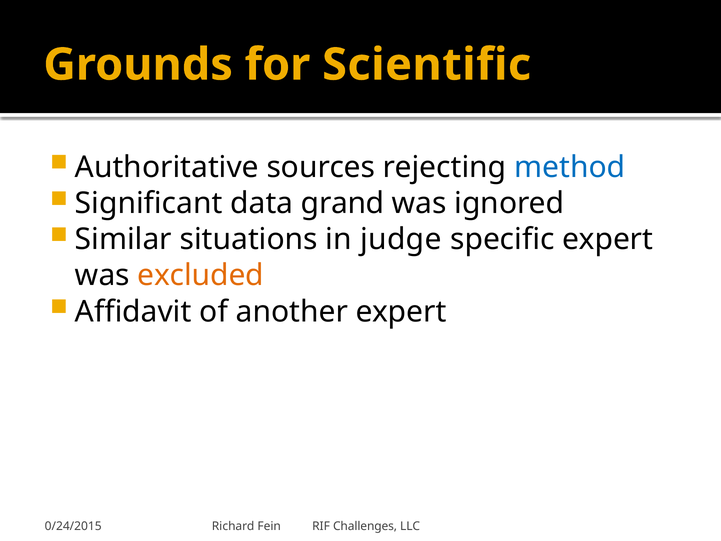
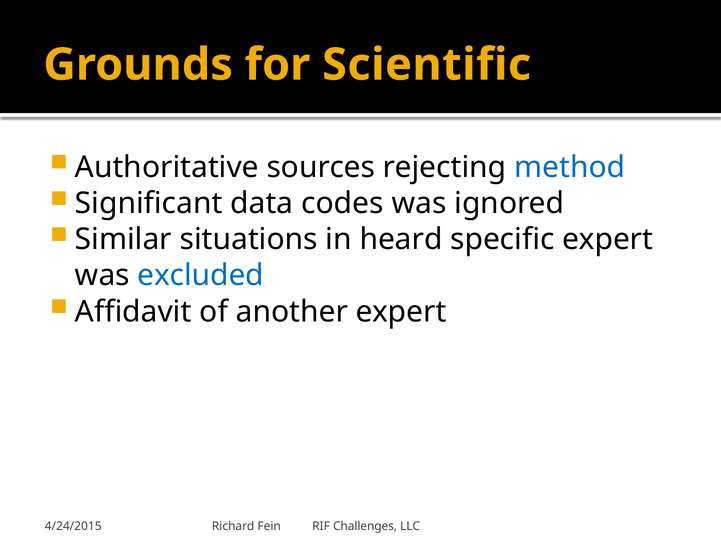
grand: grand -> codes (342, 203)
judge: judge -> heard (401, 239)
excluded colour: orange -> blue (201, 275)
0/24/2015: 0/24/2015 -> 4/24/2015 (73, 526)
